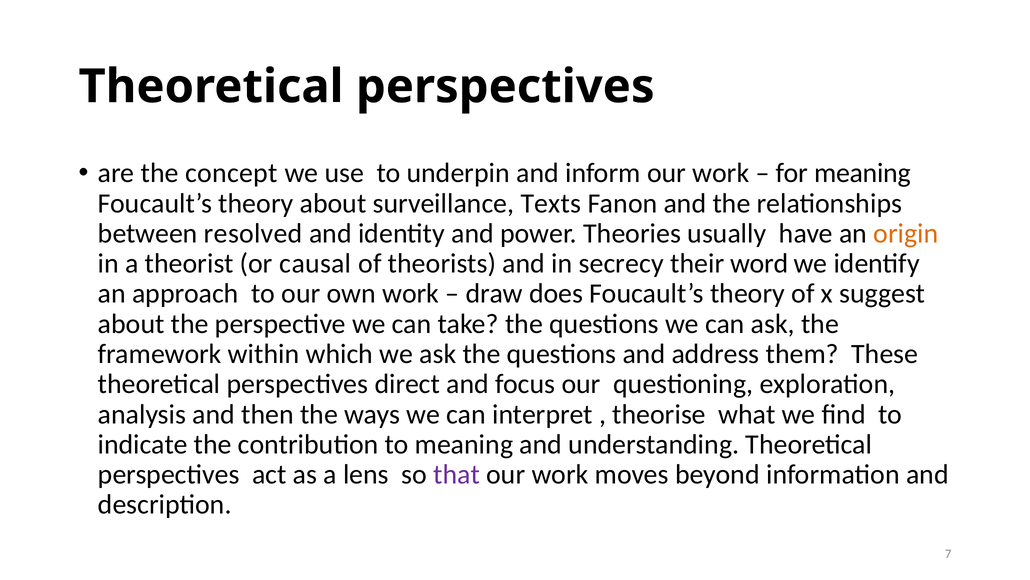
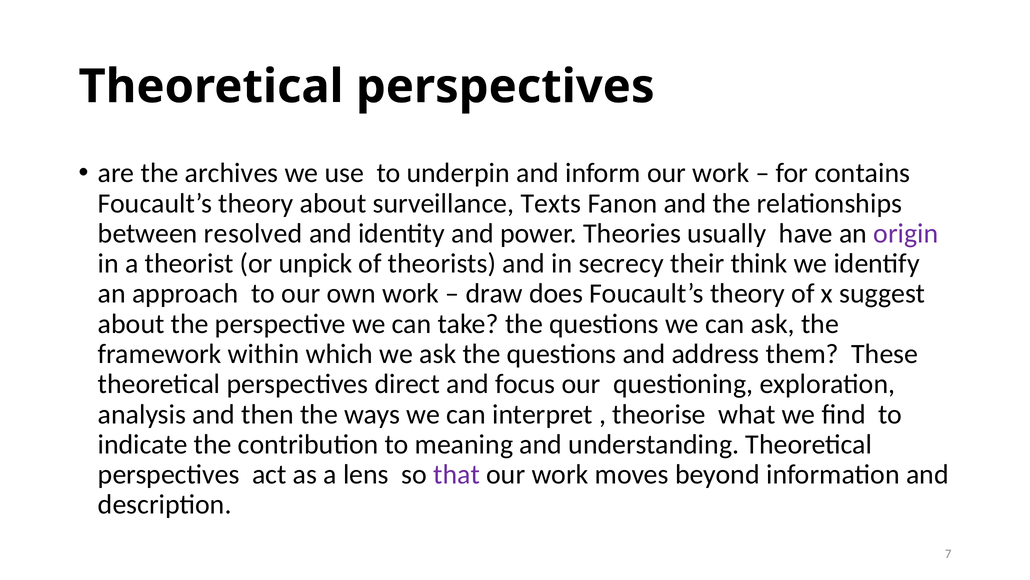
concept: concept -> archives (232, 173)
for meaning: meaning -> contains (862, 173)
origin colour: orange -> purple (906, 233)
causal: causal -> unpick (316, 263)
word: word -> think (759, 263)
